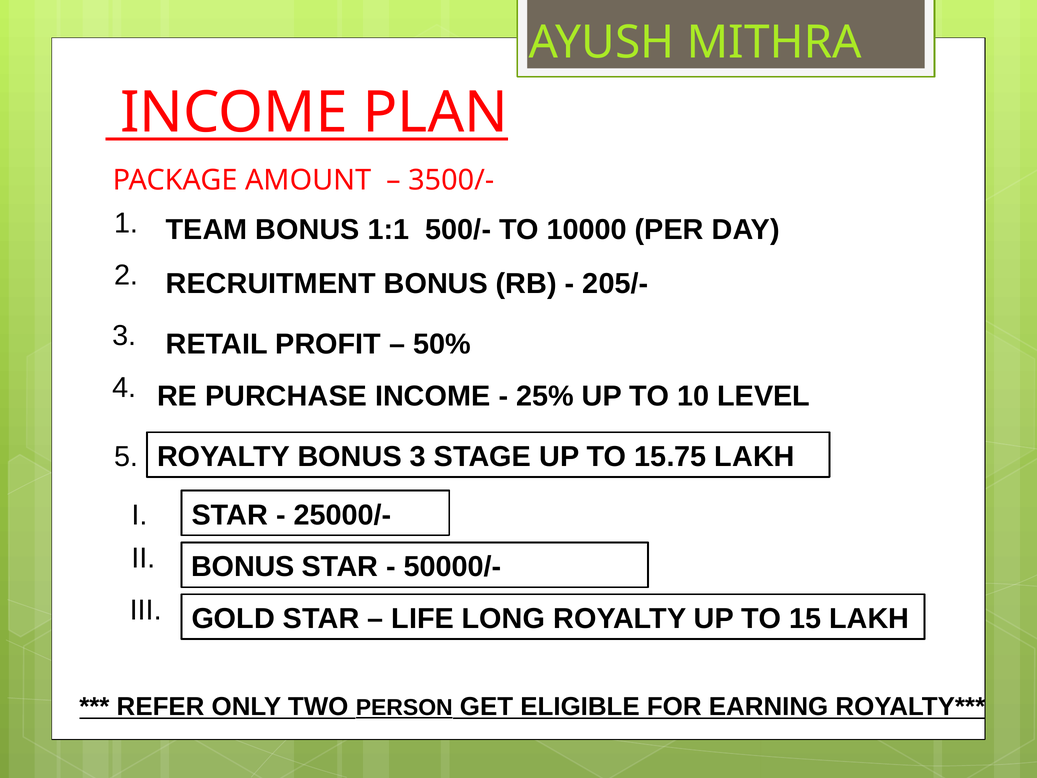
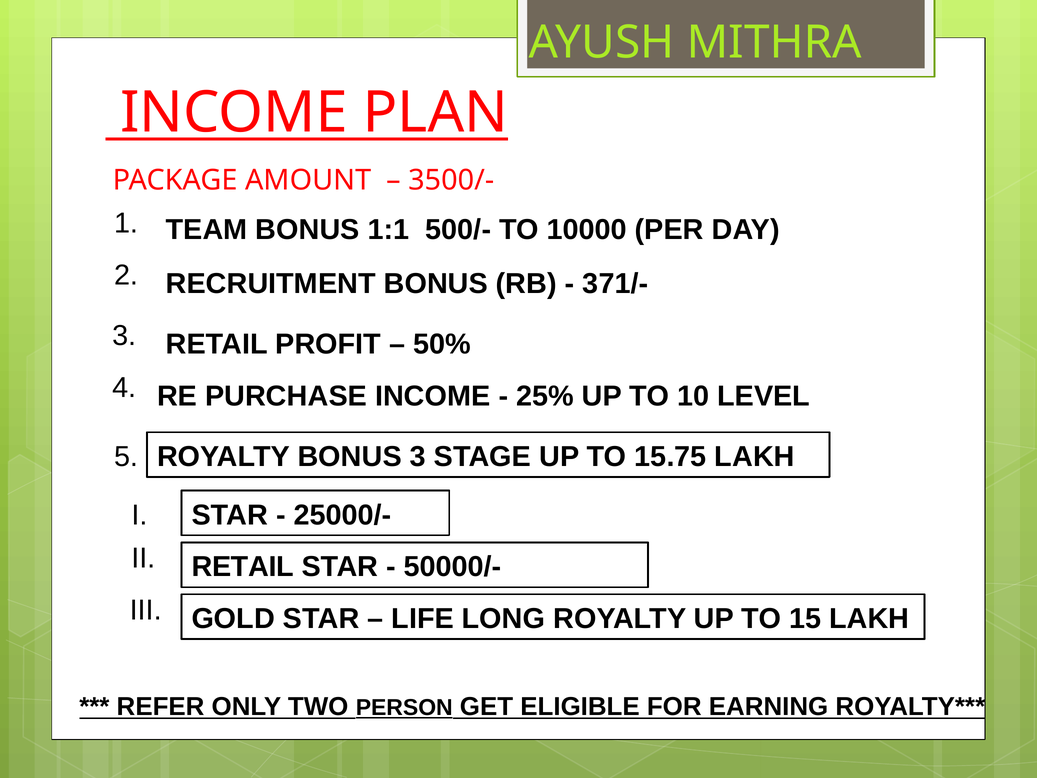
205/-: 205/- -> 371/- (615, 284)
BONUS: BONUS -> RETAIL (243, 567)
